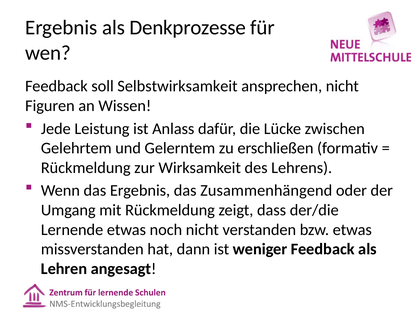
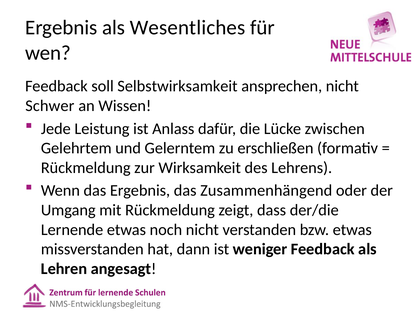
Denkprozesse: Denkprozesse -> Wesentliches (188, 28)
Figuren: Figuren -> Schwer (50, 106)
